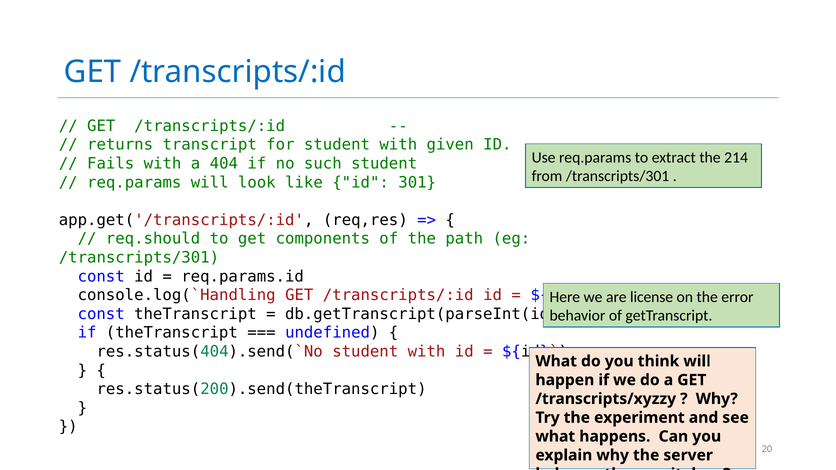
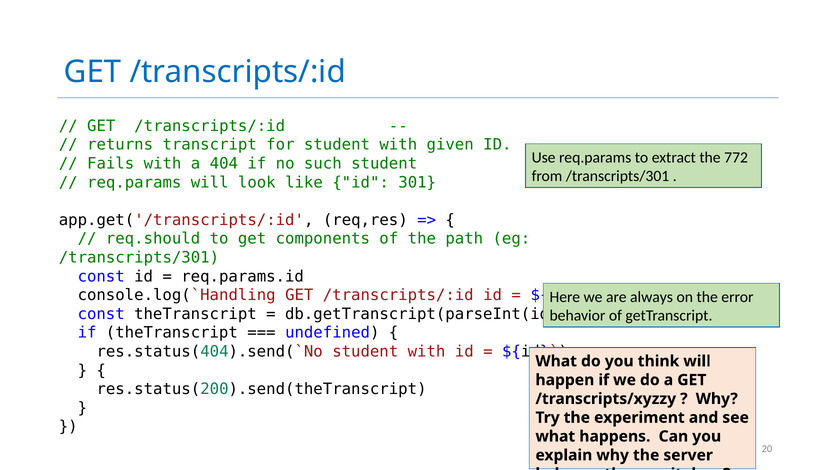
214: 214 -> 772 (736, 157)
license: license -> always (652, 297)
